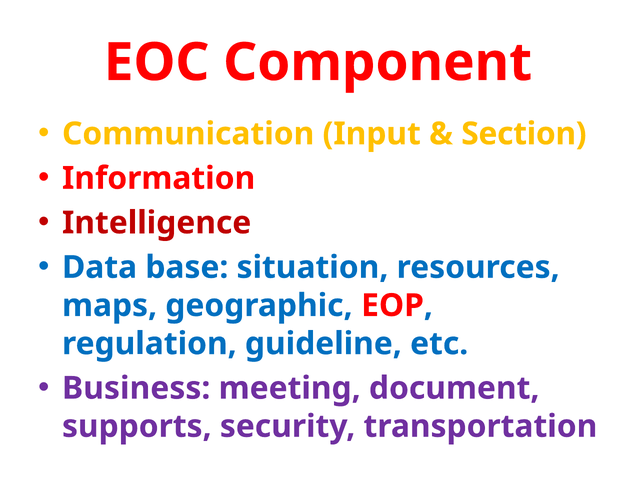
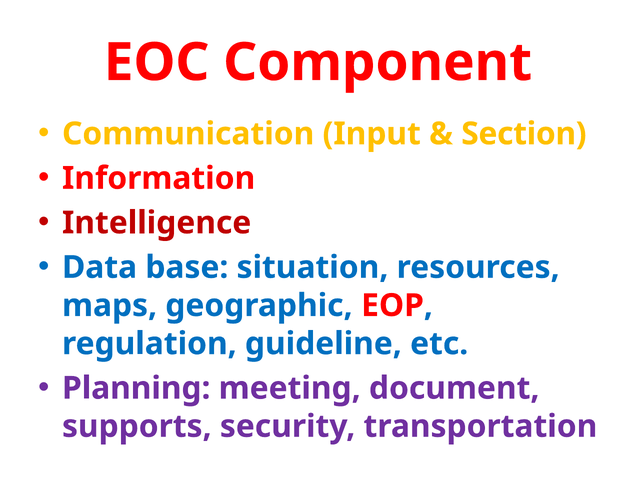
Business: Business -> Planning (136, 388)
